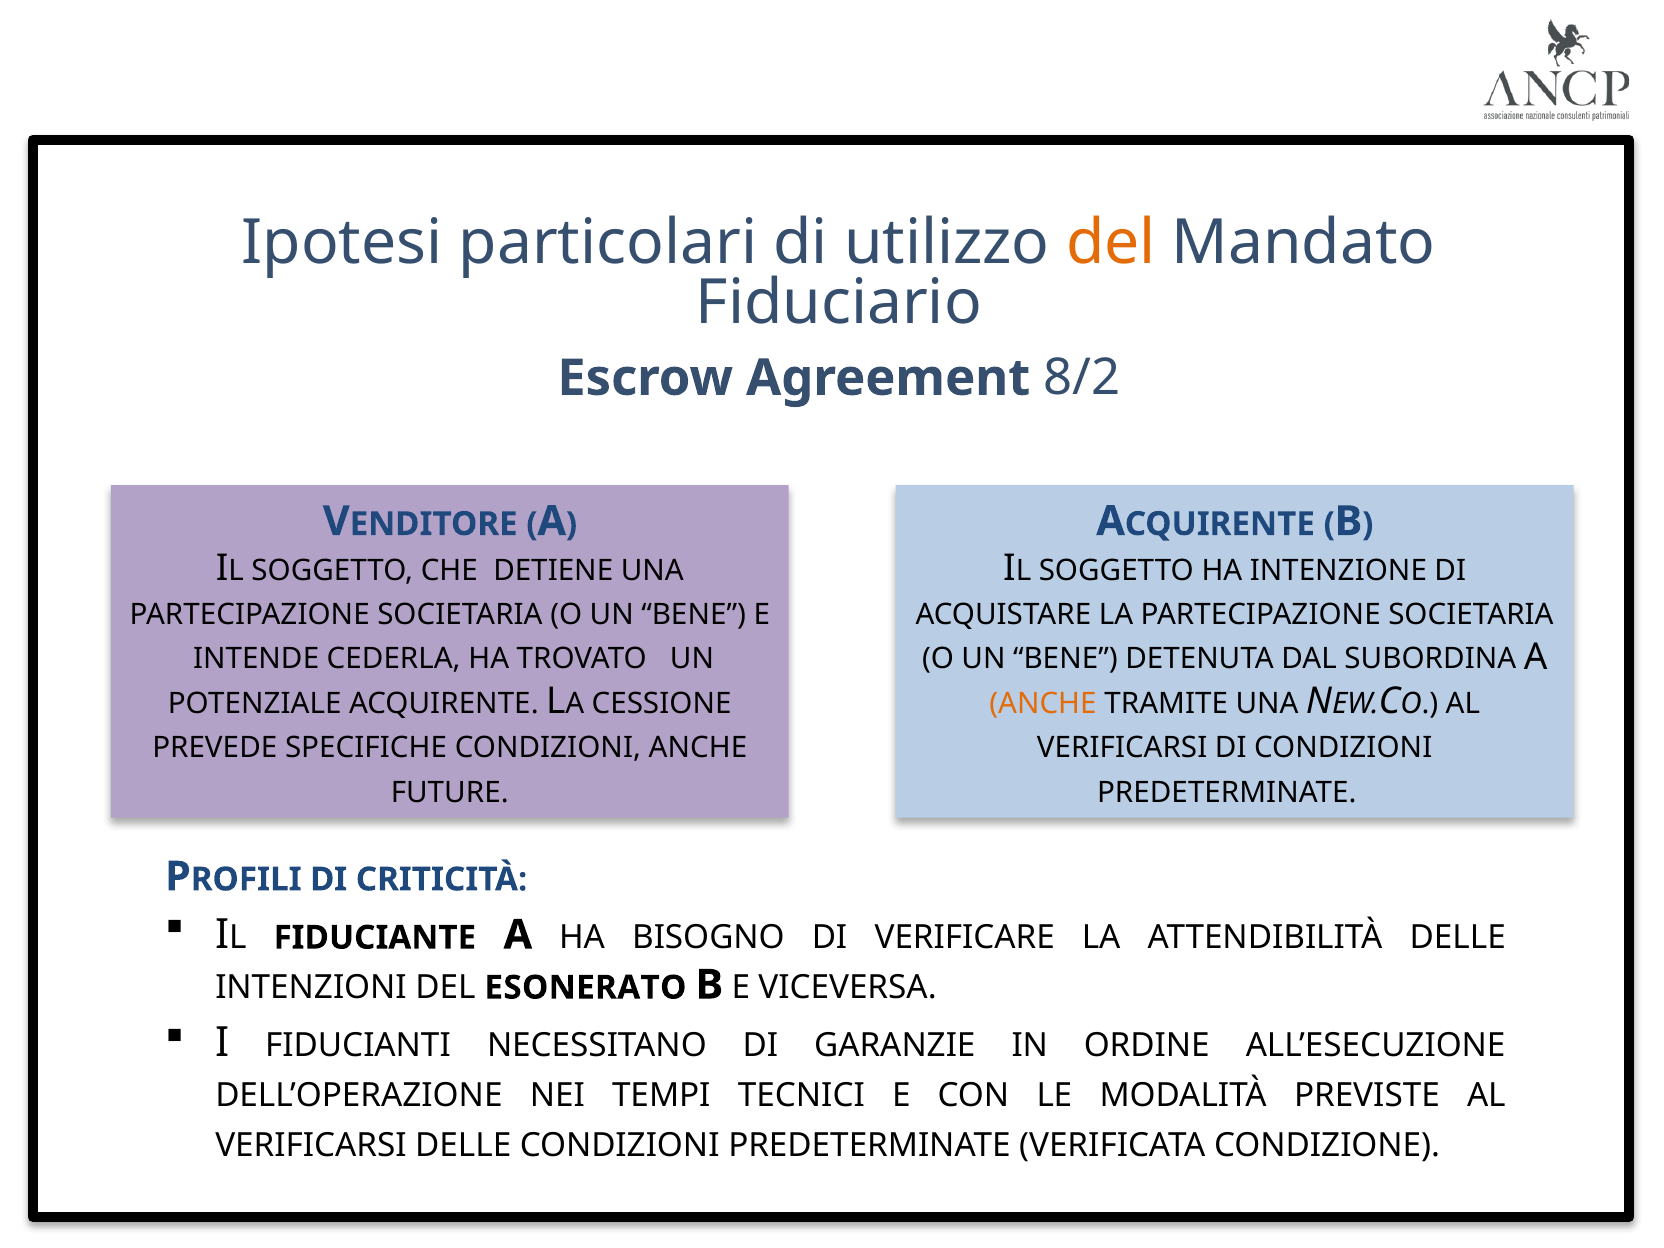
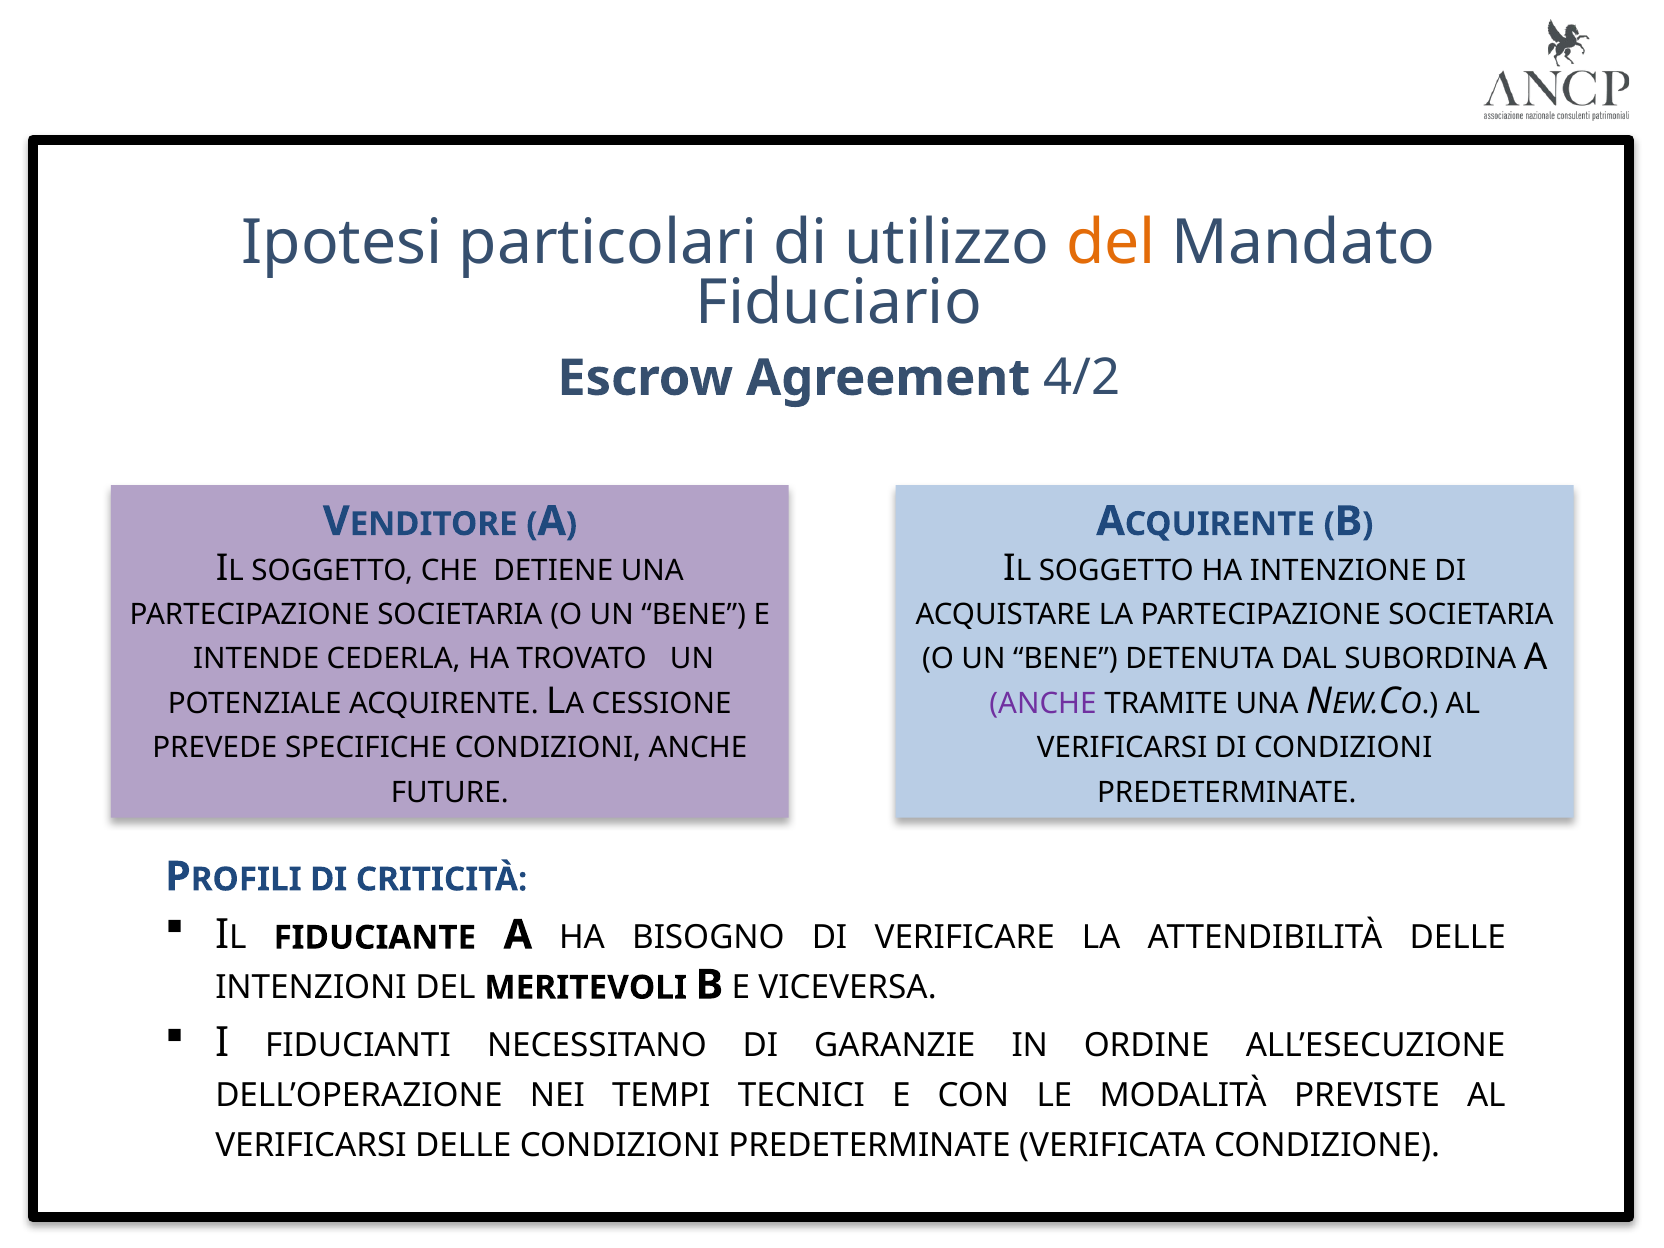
8/2: 8/2 -> 4/2 (1082, 378)
ANCHE colour: orange -> purple (1043, 704)
ESONERATO: ESONERATO -> MERITEVOLI (586, 988)
